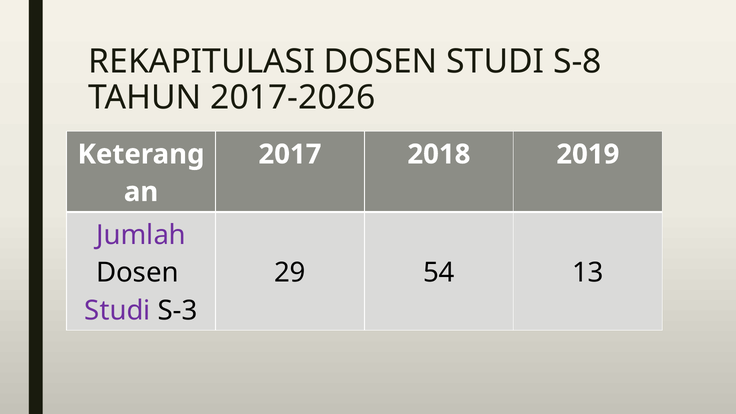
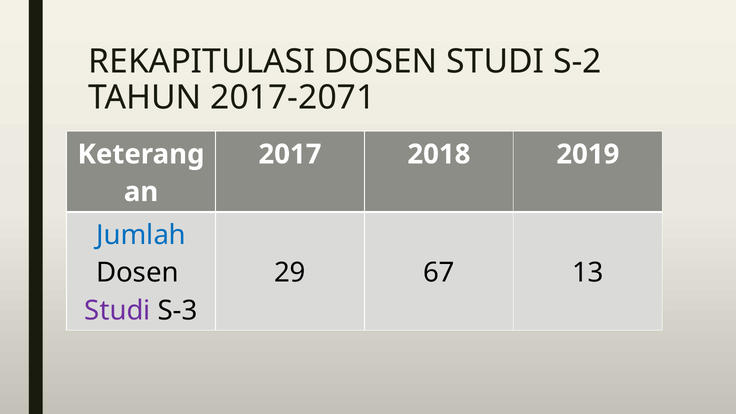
S-8: S-8 -> S-2 (577, 62)
2017-2026: 2017-2026 -> 2017-2071 (293, 98)
Jumlah colour: purple -> blue (141, 235)
54: 54 -> 67 (439, 273)
